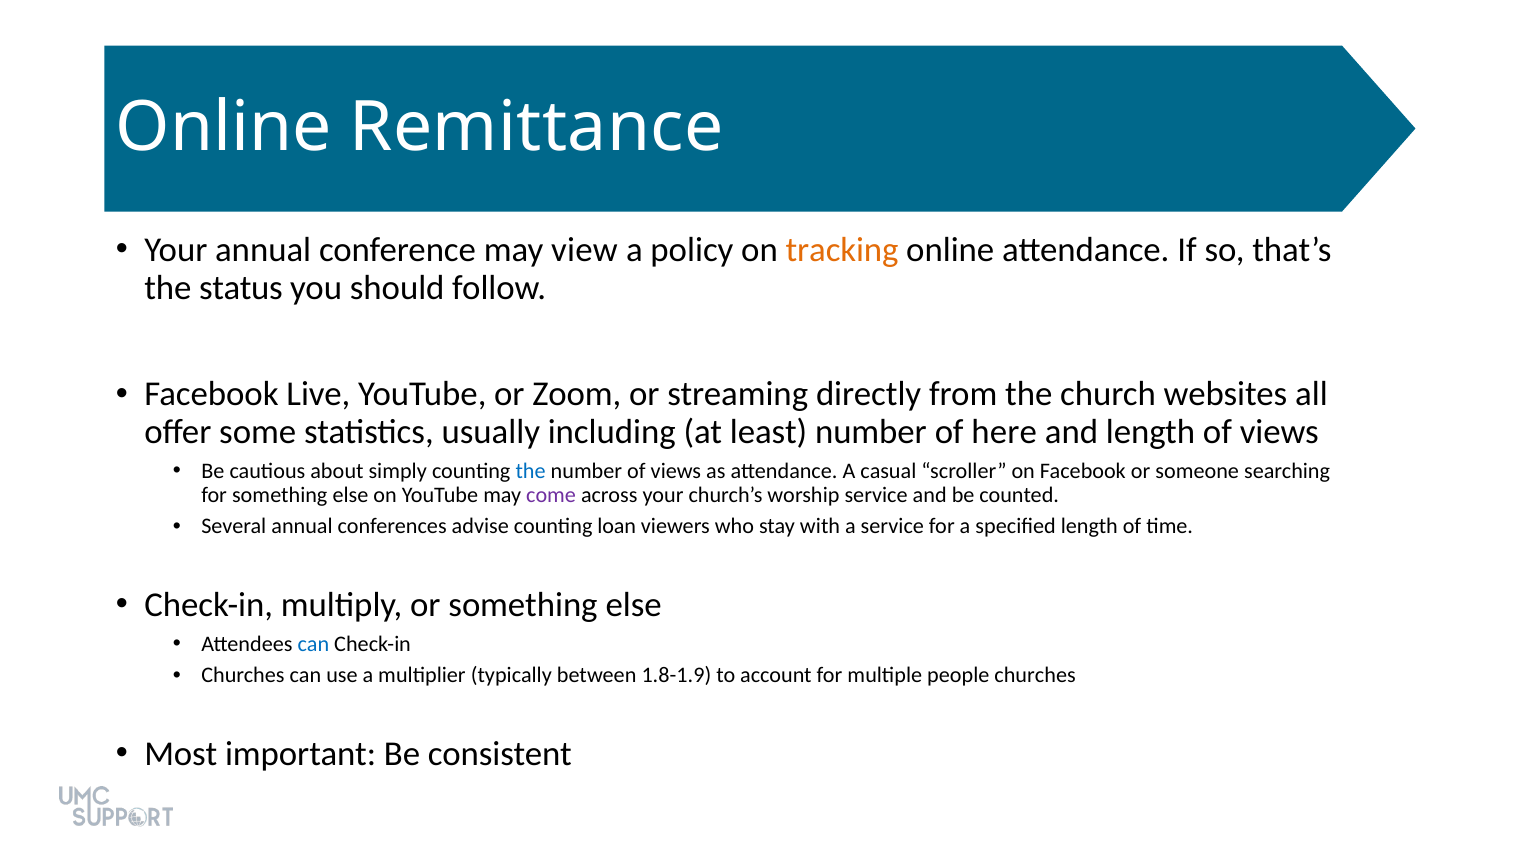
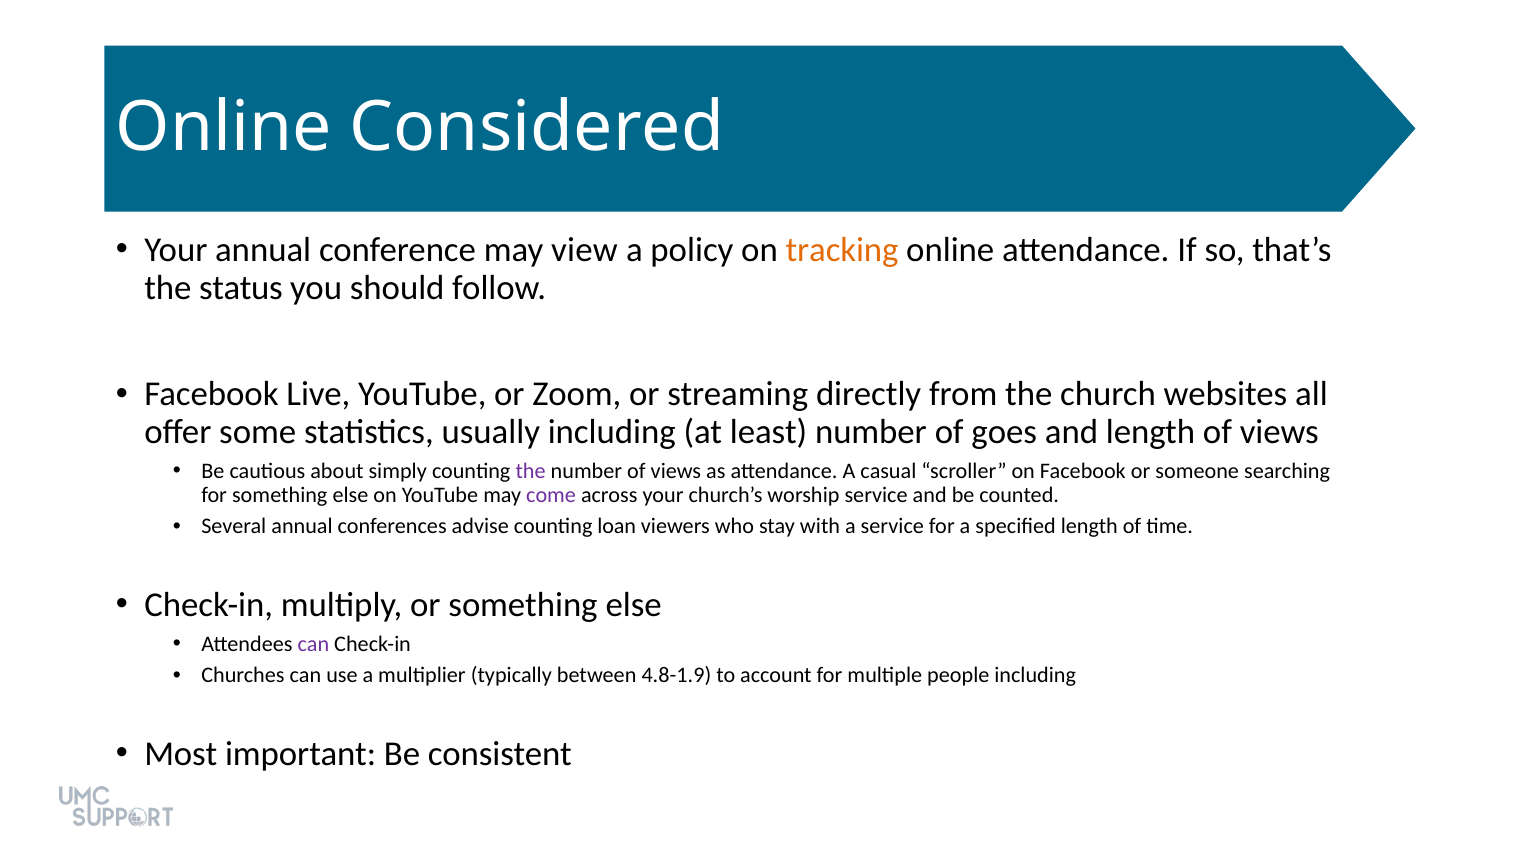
Remittance: Remittance -> Considered (537, 128)
here: here -> goes (1004, 432)
the colour: blue -> purple (531, 471)
can colour: blue -> purple (313, 644)
1.8-1.9: 1.8-1.9 -> 4.8-1.9 (676, 676)
people churches: churches -> including (1035, 676)
